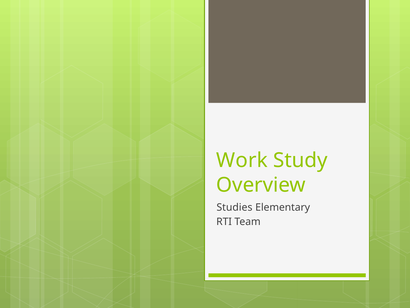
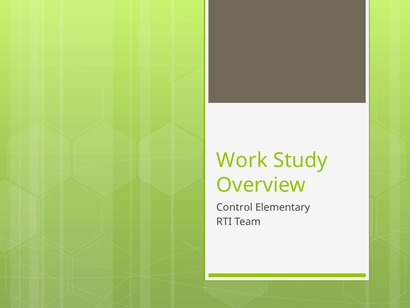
Studies: Studies -> Control (234, 207)
